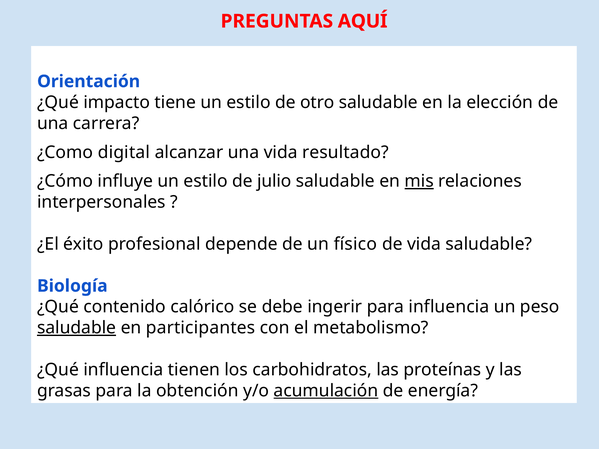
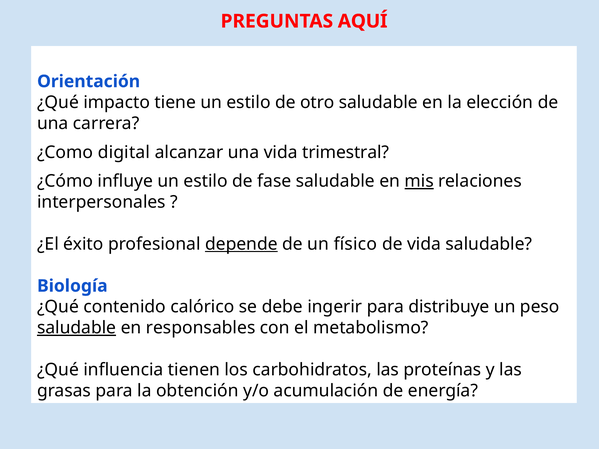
resultado: resultado -> trimestral (346, 152)
julio: julio -> fase (274, 181)
depende underline: none -> present (241, 244)
para influencia: influencia -> distribuye (449, 307)
participantes: participantes -> responsables (201, 328)
acumulación underline: present -> none (326, 391)
